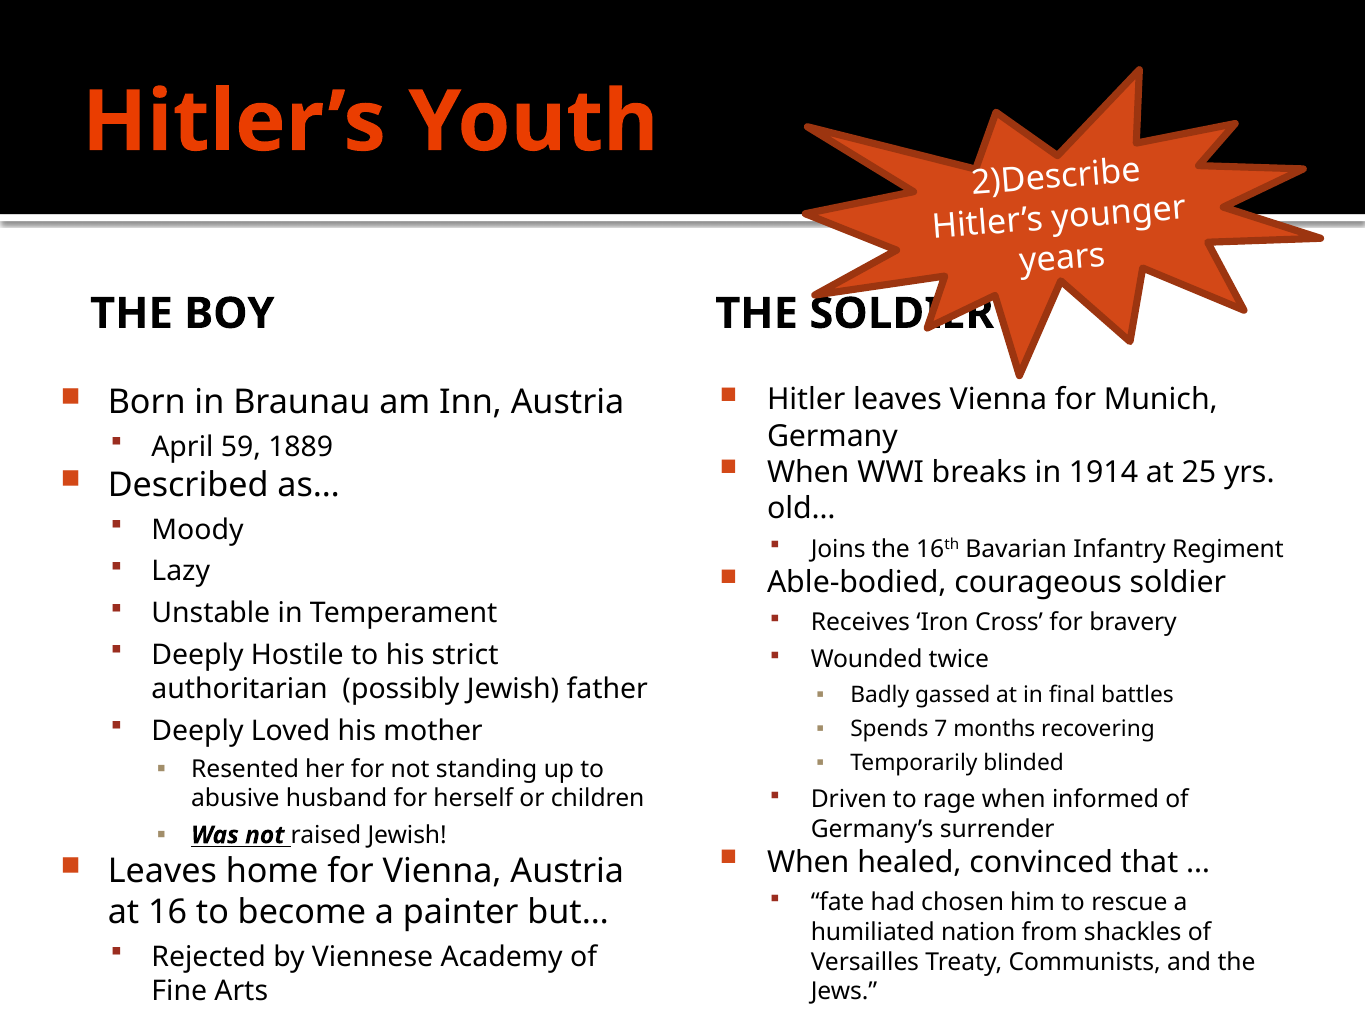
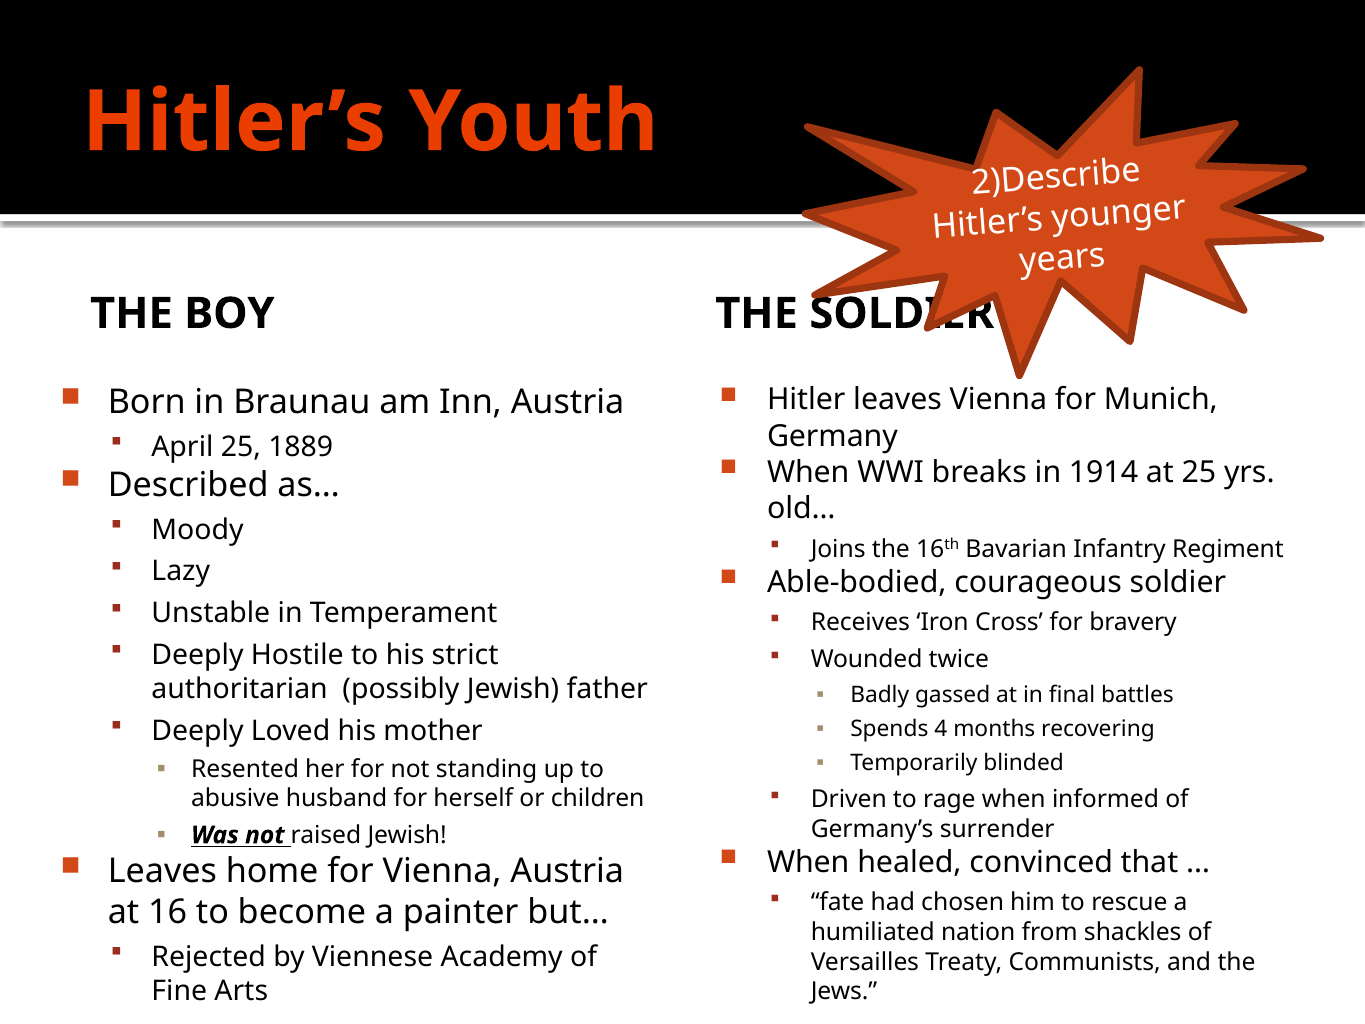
April 59: 59 -> 25 (241, 447)
7: 7 -> 4 (941, 729)
